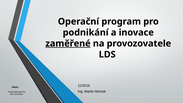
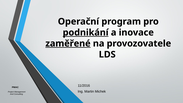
podnikání underline: none -> present (86, 32)
